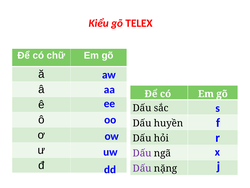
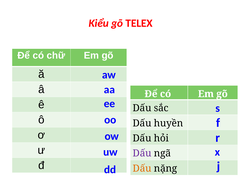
Dấu colour: purple -> orange (142, 168)
